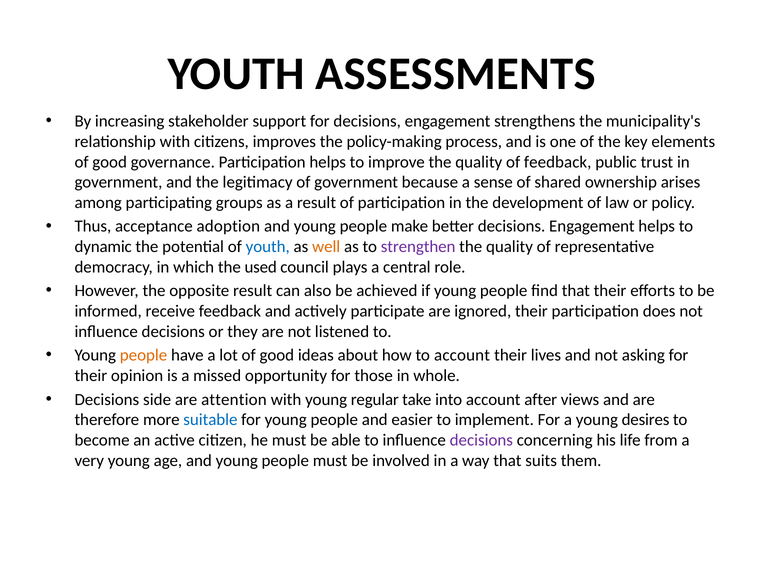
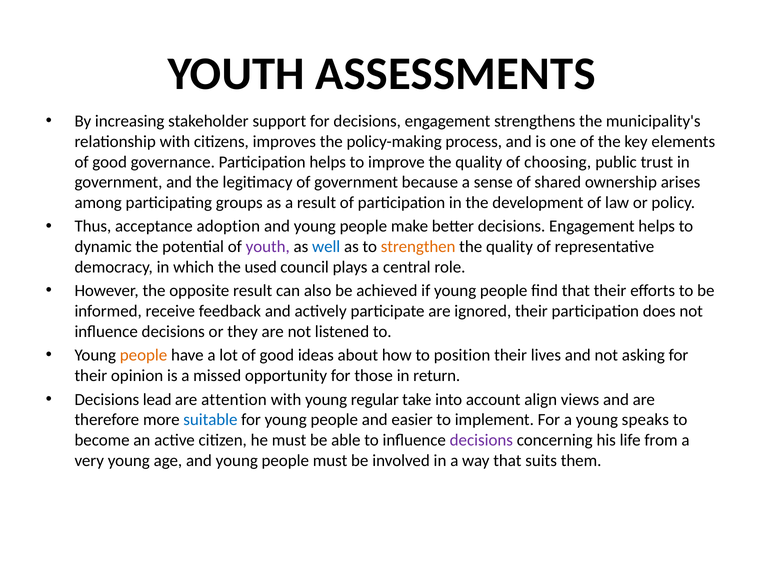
of feedback: feedback -> choosing (558, 162)
youth colour: blue -> purple (268, 247)
well colour: orange -> blue (326, 247)
strengthen colour: purple -> orange (418, 247)
to account: account -> position (462, 355)
whole: whole -> return (437, 376)
side: side -> lead (157, 400)
after: after -> align (541, 400)
desires: desires -> speaks (645, 420)
